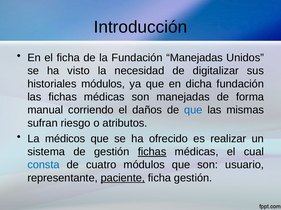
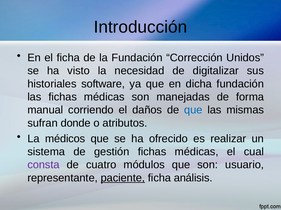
Fundación Manejadas: Manejadas -> Corrección (194, 58)
historiales módulos: módulos -> software (103, 84)
riesgo: riesgo -> donde (76, 124)
fichas underline: present -> none (152, 152)
consta colour: blue -> purple (43, 165)
ficha gestión: gestión -> análisis (193, 178)
